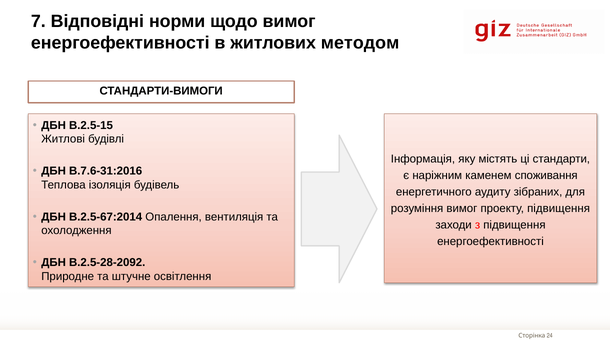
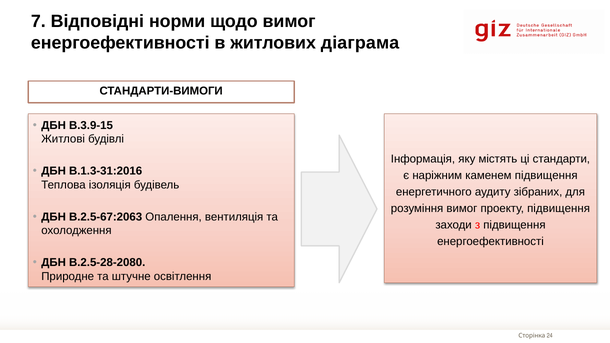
методом: методом -> діаграма (360, 43)
В.2.5-15: В.2.5-15 -> В.3.9-15 (91, 125)
В.7.6-31:2016: В.7.6-31:2016 -> В.1.3-31:2016 (106, 171)
каменем споживання: споживання -> підвищення (546, 176)
В.2.5-67:2014: В.2.5-67:2014 -> В.2.5-67:2063 (106, 217)
В.2.5-28-2092: В.2.5-28-2092 -> В.2.5-28-2080 (107, 263)
